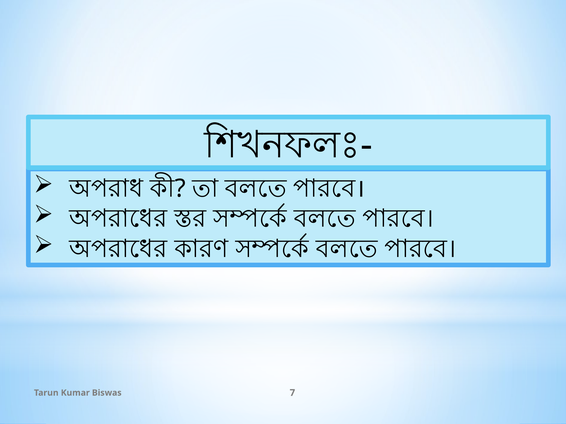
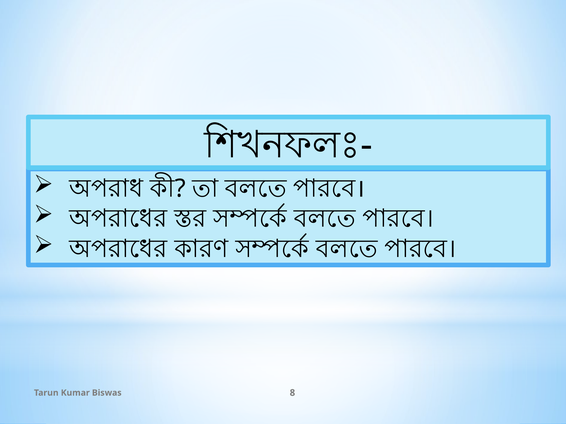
7: 7 -> 8 (292, 393)
